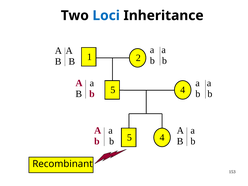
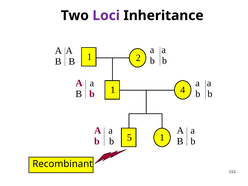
Loci colour: blue -> purple (106, 16)
5: 5 -> 1 (113, 90)
4: 4 -> 1 (162, 137)
